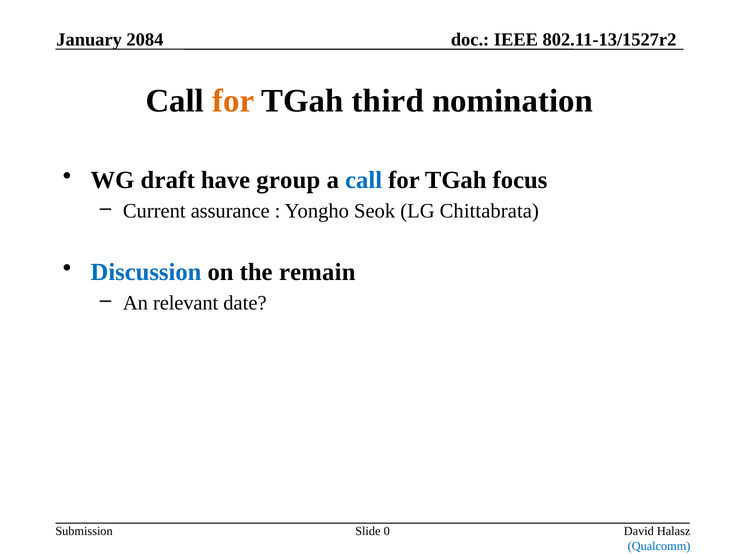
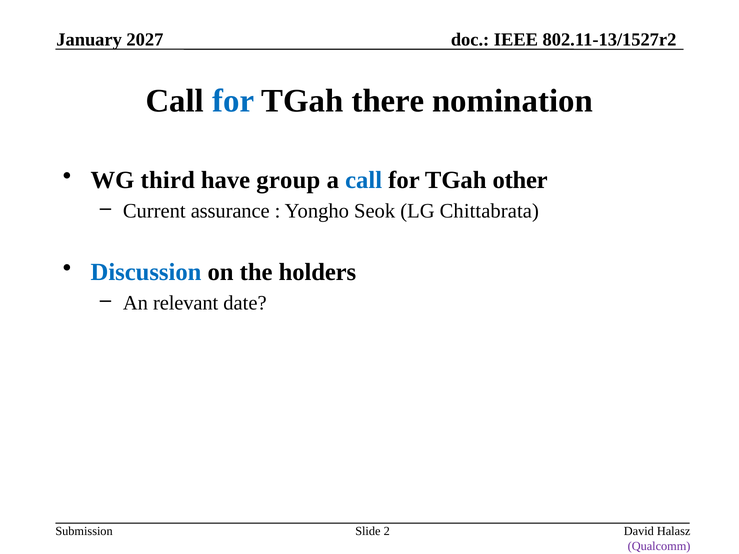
2084: 2084 -> 2027 (145, 39)
for colour: orange -> blue (233, 101)
third: third -> there (388, 101)
draft: draft -> third (168, 180)
focus: focus -> other (520, 180)
remain: remain -> holders (317, 272)
0: 0 -> 2 (387, 532)
Qualcomm colour: blue -> purple (659, 546)
